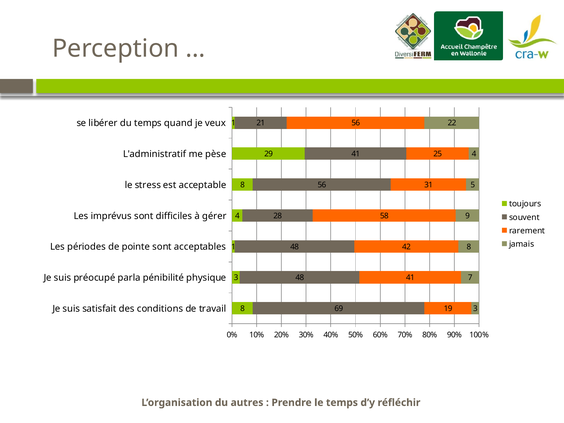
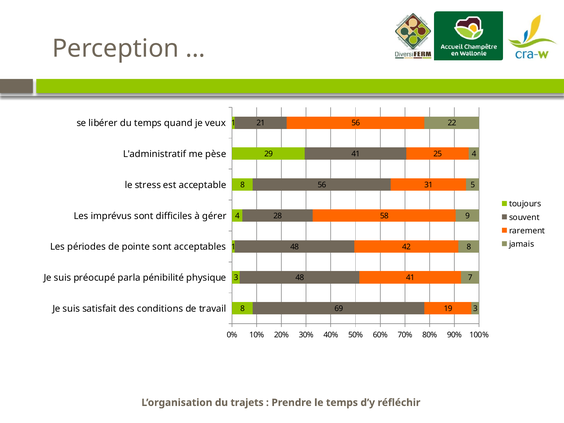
autres: autres -> trajets (247, 403)
